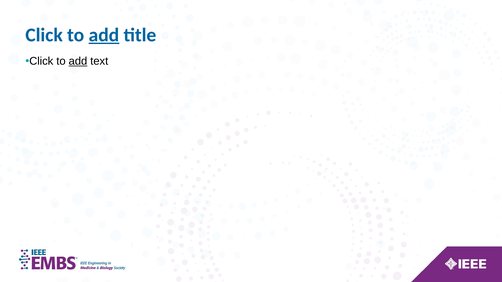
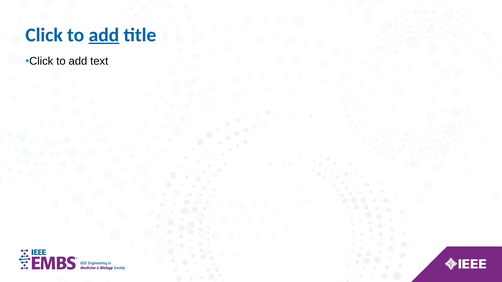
add underline: present -> none (78, 61)
